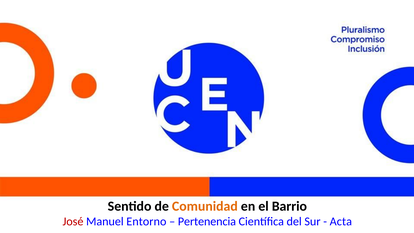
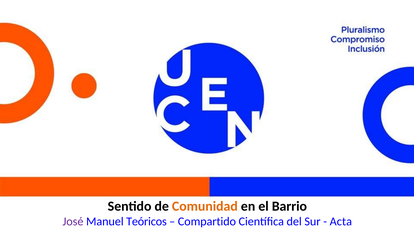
José colour: red -> purple (73, 221)
Entorno: Entorno -> Teóricos (146, 221)
Pertenencia: Pertenencia -> Compartido (207, 221)
